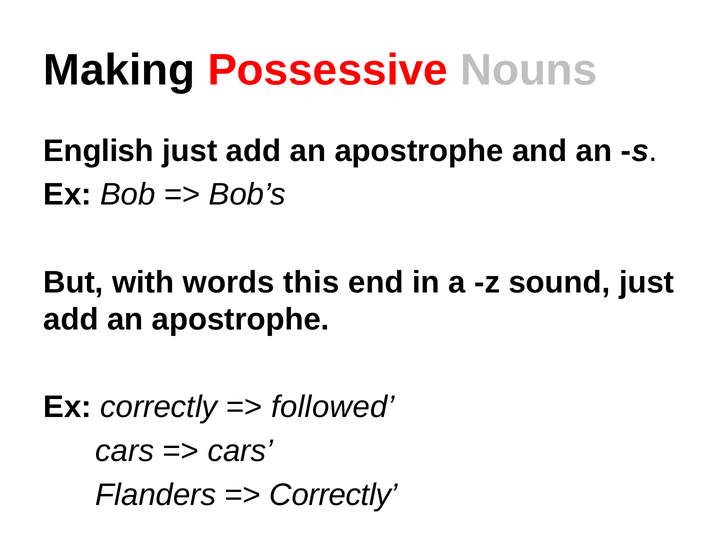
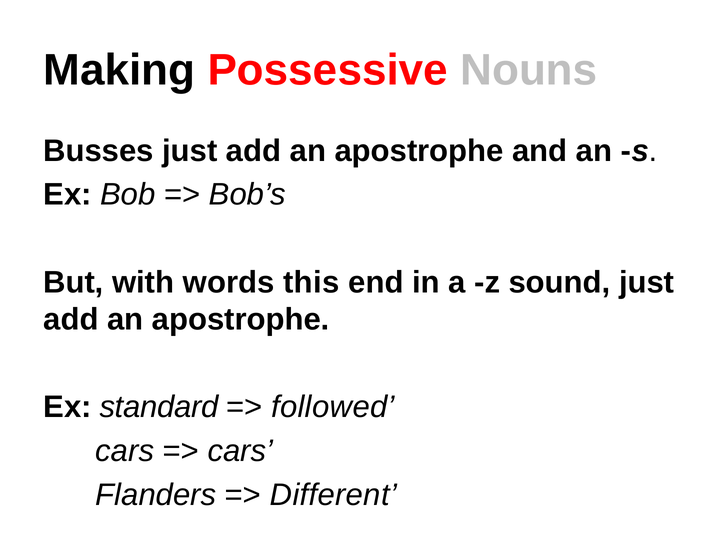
English: English -> Busses (99, 151)
Ex correctly: correctly -> standard (159, 407)
Correctly: Correctly -> Different (333, 494)
